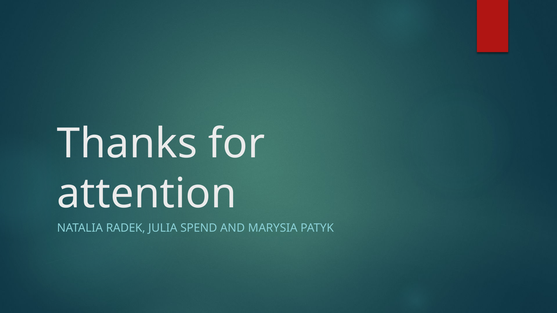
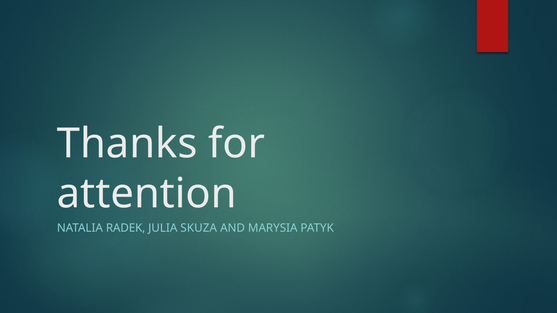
SPEND: SPEND -> SKUZA (199, 228)
